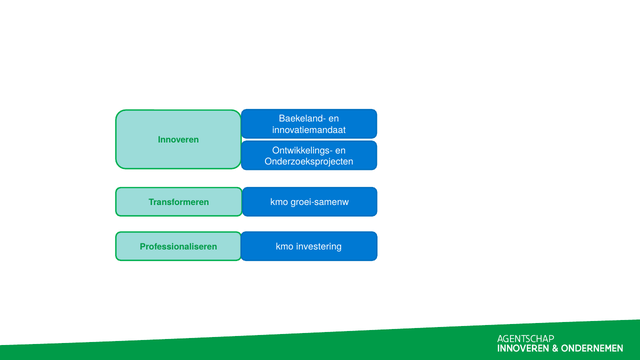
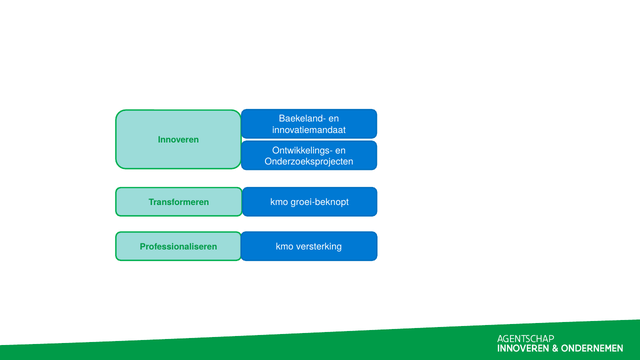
groei-samenw: groei-samenw -> groei-beknopt (320, 202)
investering: investering -> versterking (319, 247)
